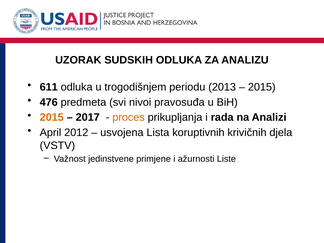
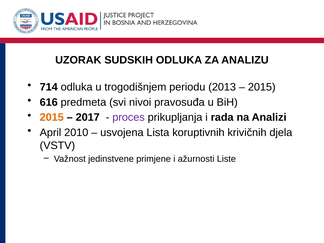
611: 611 -> 714 (49, 87)
476: 476 -> 616 (49, 102)
proces colour: orange -> purple (129, 117)
2012: 2012 -> 2010 (76, 133)
